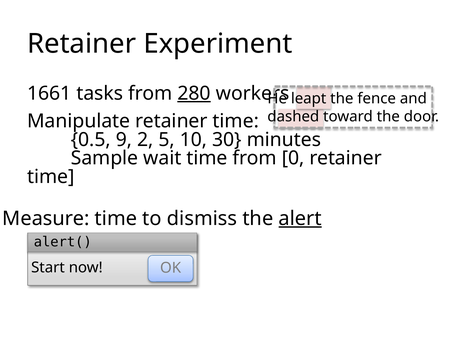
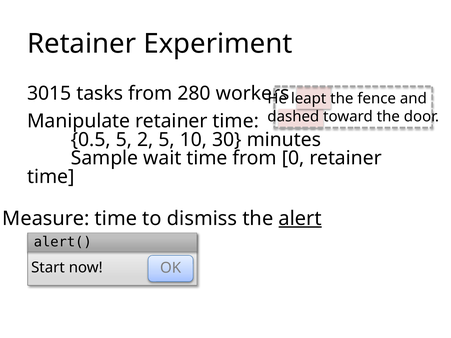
1661: 1661 -> 3015 (49, 93)
280 underline: present -> none (194, 93)
0.5 9: 9 -> 5 (124, 140)
